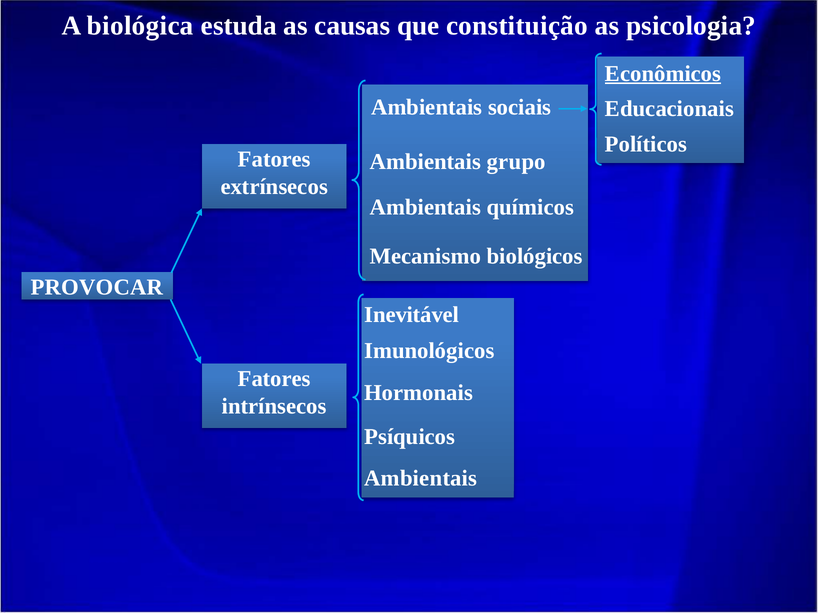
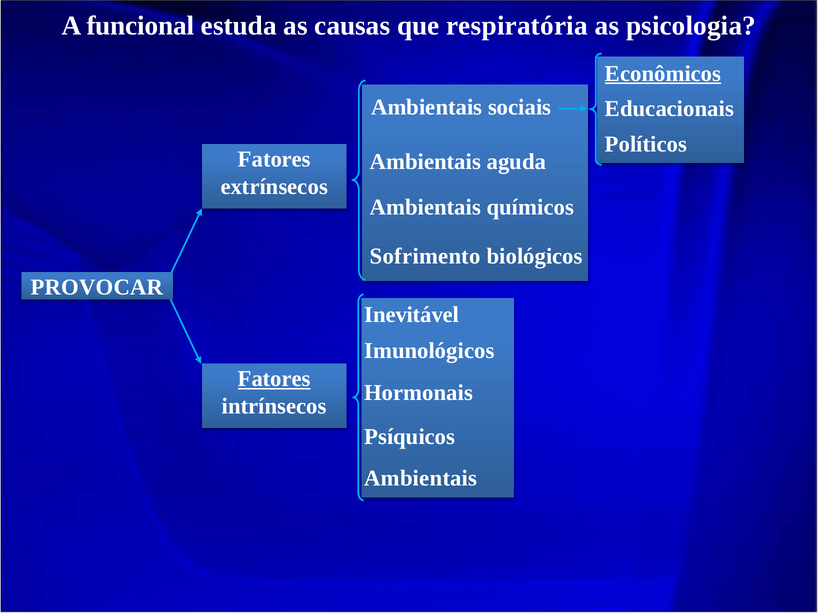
biológica: biológica -> funcional (140, 26)
constituição: constituição -> respiratória (517, 26)
grupo: grupo -> aguda (516, 162)
Mecanismo: Mecanismo -> Sofrimento (425, 257)
Fatores underline: none -> present (274, 379)
